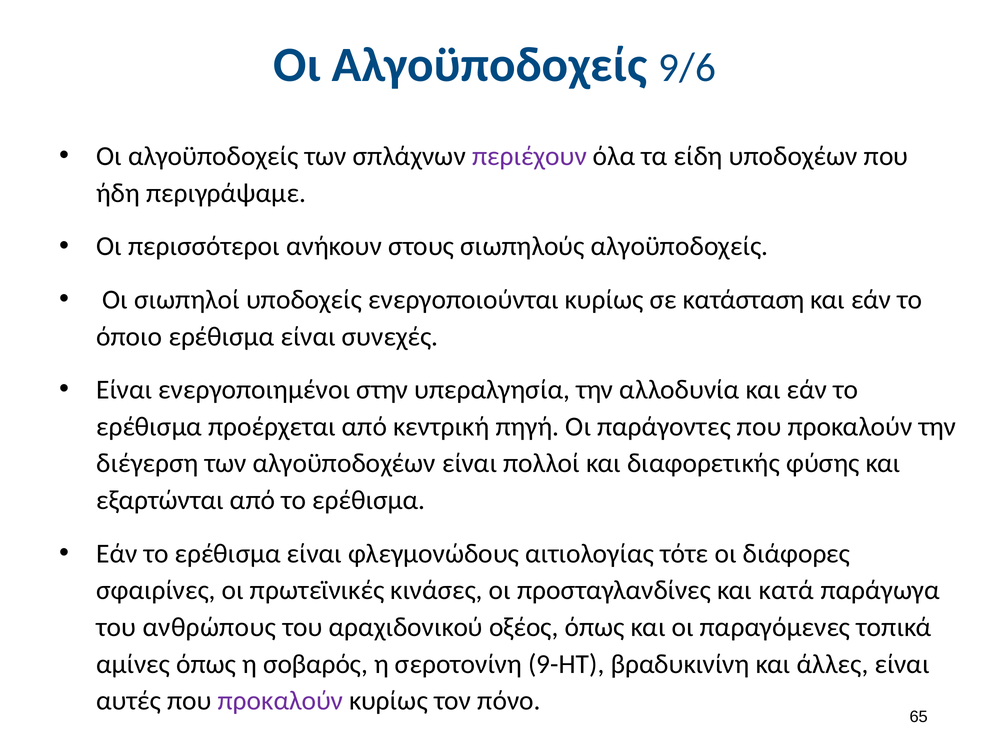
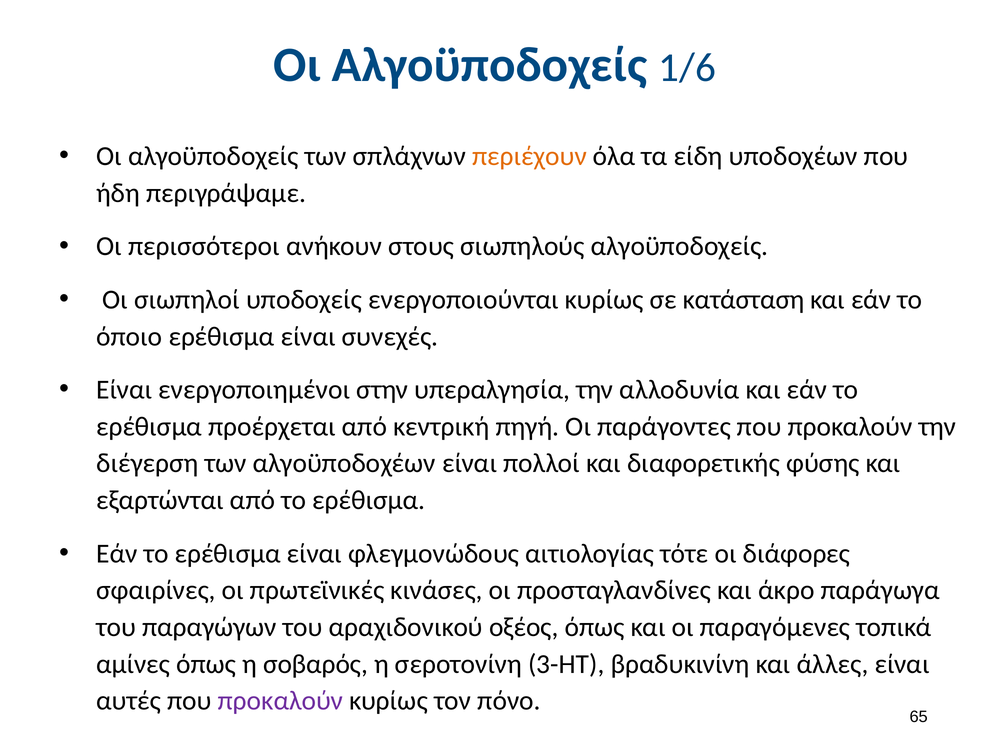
9/6: 9/6 -> 1/6 (687, 68)
περιέχουν colour: purple -> orange (529, 156)
κατά: κατά -> άκρο (786, 591)
ανθρώπους: ανθρώπους -> παραγώγων (209, 627)
9-ΗΤ: 9-ΗΤ -> 3-ΗΤ (566, 664)
